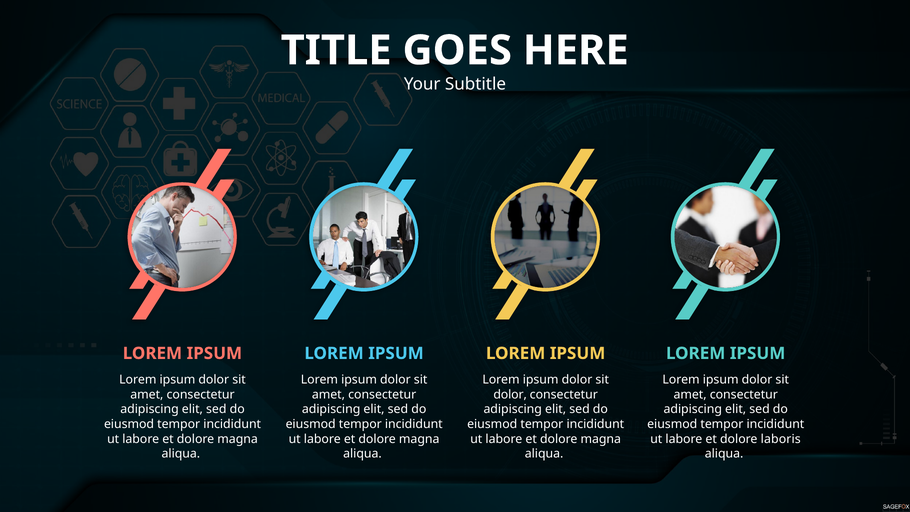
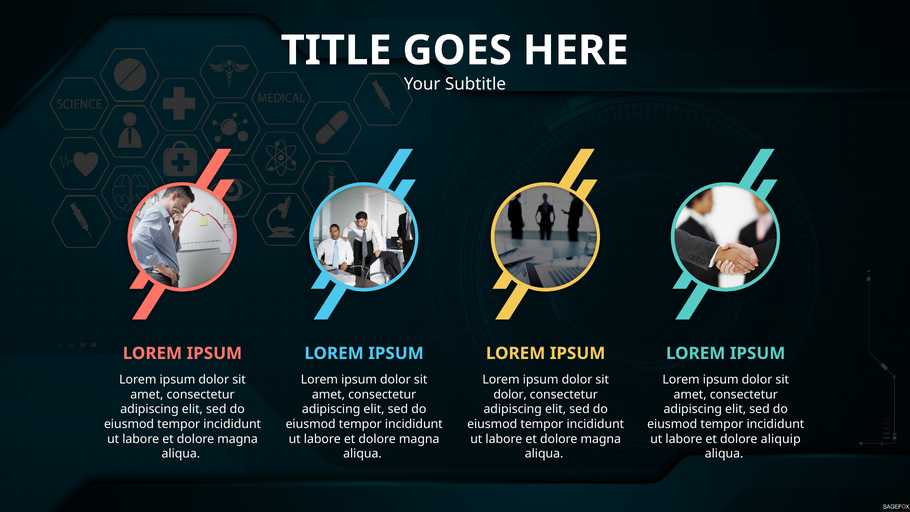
laboris: laboris -> aliquip (781, 439)
